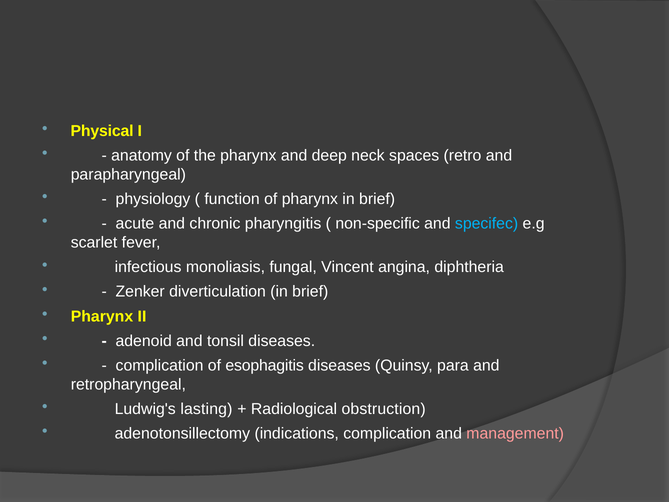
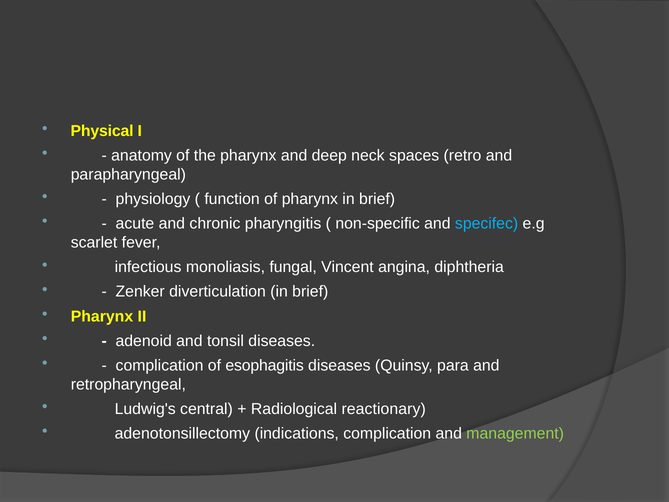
lasting: lasting -> central (206, 409)
obstruction: obstruction -> reactionary (384, 409)
management colour: pink -> light green (515, 433)
